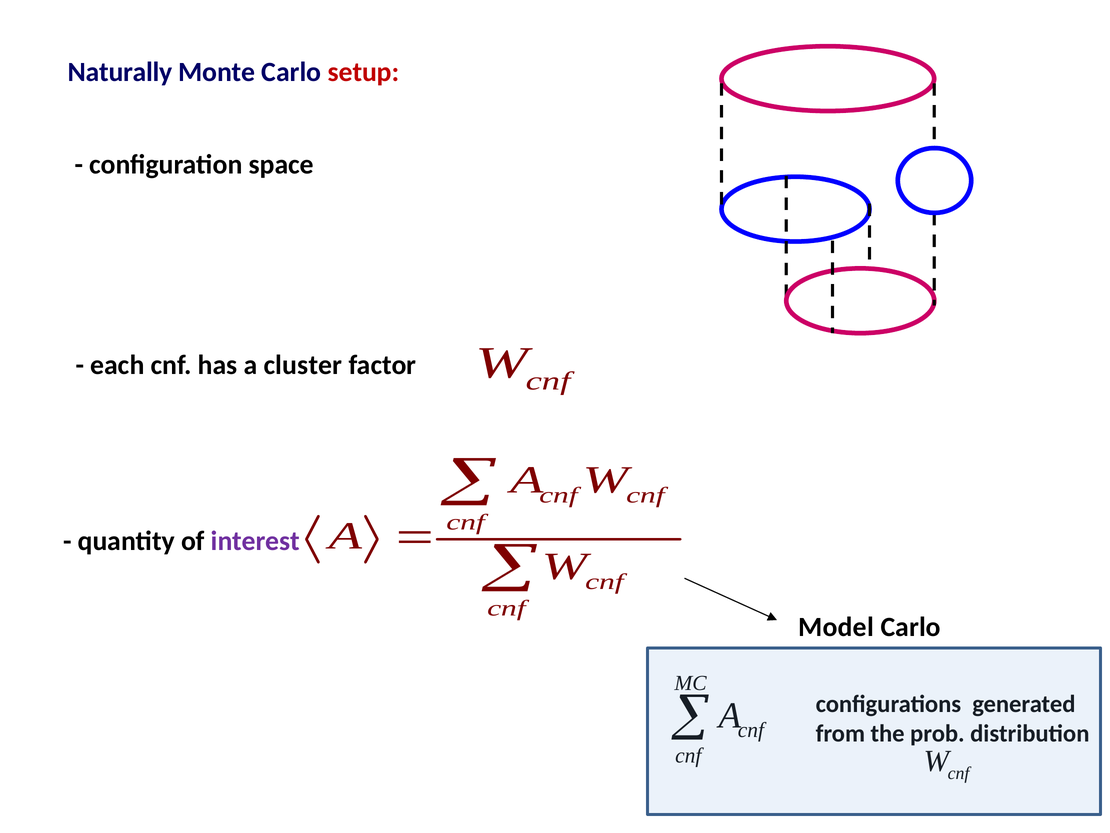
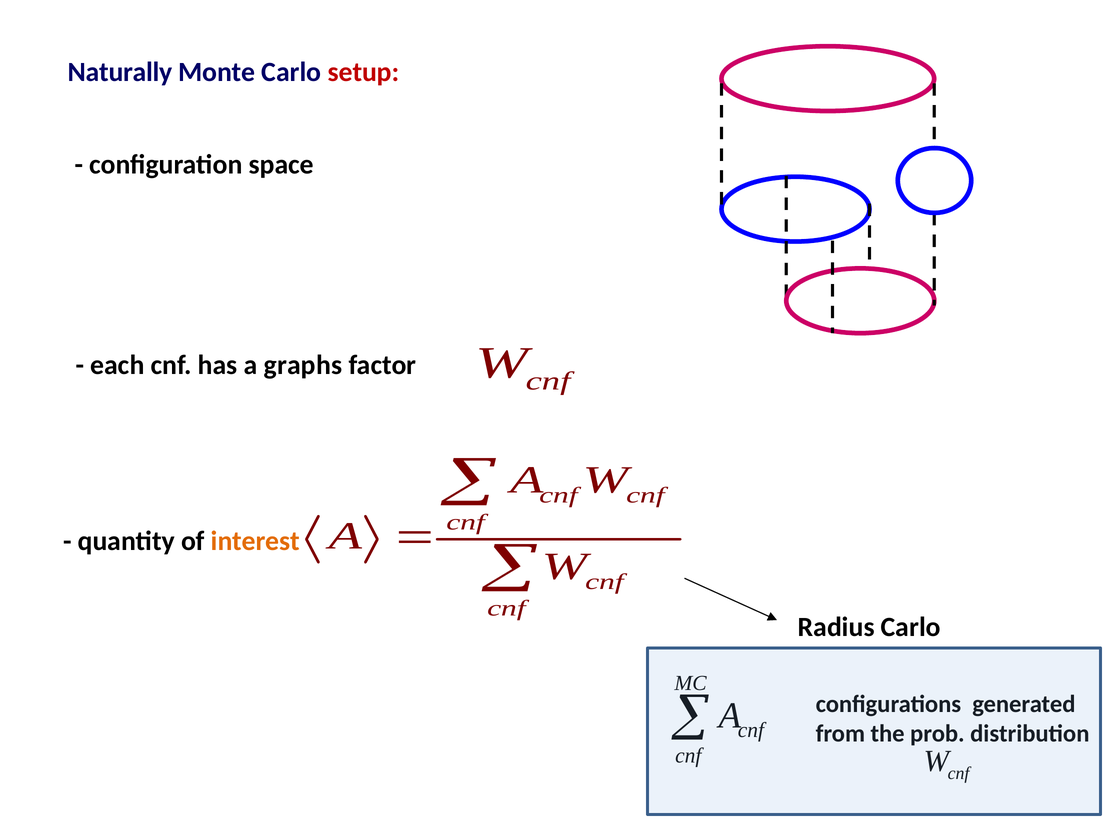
cluster: cluster -> graphs (303, 365)
interest colour: purple -> orange (255, 541)
Model: Model -> Radius (836, 627)
